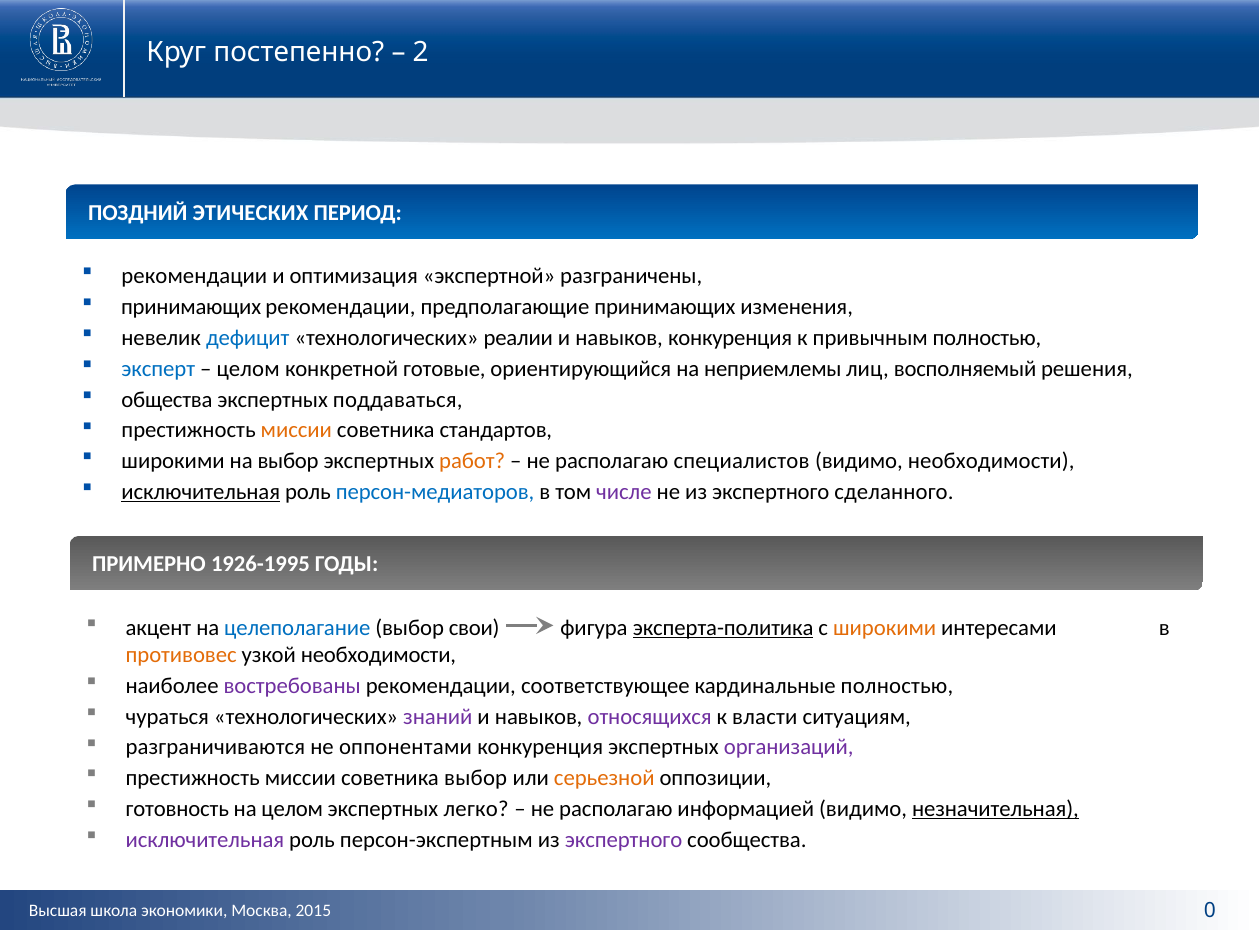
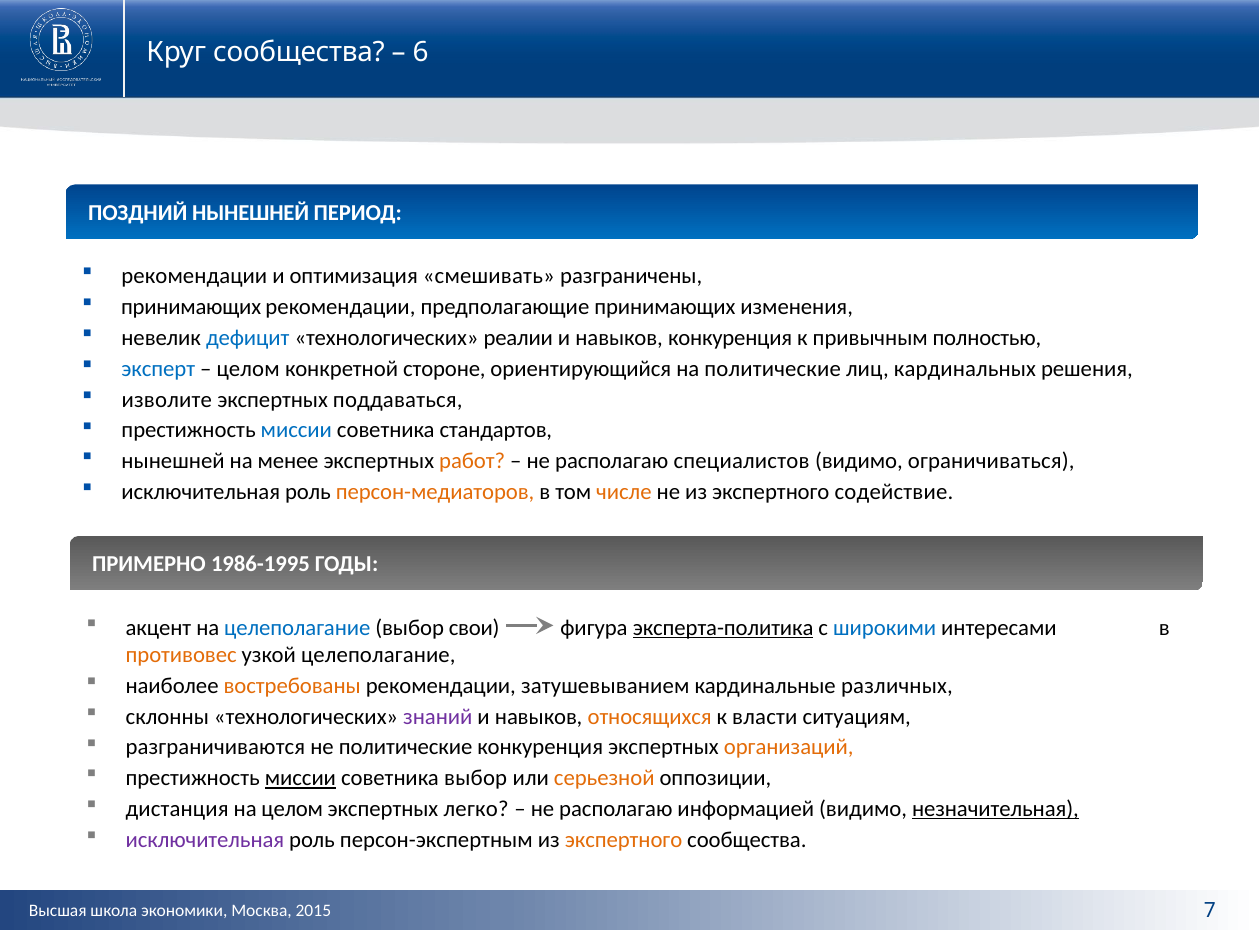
Круг постепенно: постепенно -> сообщества (299, 52)
2: 2 -> 6 (421, 52)
ПОЗДНИЙ ЭТИЧЕСКИХ: ЭТИЧЕСКИХ -> НЫНЕШНЕЙ (251, 213)
экспертной: экспертной -> смешивать (489, 276)
готовые: готовые -> стороне (444, 369)
на неприемлемы: неприемлемы -> политические (773, 369)
восполняемый: восполняемый -> кардинальных (965, 369)
общества: общества -> изволите (167, 400)
миссии colour: orange -> blue (296, 430)
широкими: широкими -> нынешней (173, 461)
на выбор: выбор -> менее (288, 461)
видимо необходимости: необходимости -> ограничиваться (991, 461)
исключительная underline: present -> none (201, 492)
персон-медиаторов colour: blue -> orange (435, 492)
числе colour: purple -> orange (624, 492)
сделанного: сделанного -> содействие (894, 492)
1926-1995: 1926-1995 -> 1986-1995 (260, 564)
широкими colour: orange -> blue (885, 628)
узкой необходимости: необходимости -> целеполагание (378, 655)
востребованы colour: purple -> orange (292, 686)
соответствующее: соответствующее -> затушевыванием (605, 686)
кардинальные полностью: полностью -> различных (897, 686)
чураться: чураться -> склонны (167, 717)
относящихся colour: purple -> orange (650, 717)
не оппонентами: оппонентами -> политические (406, 748)
организаций colour: purple -> orange (789, 748)
миссии underline: none -> present (300, 778)
готовность: готовность -> дистанция (177, 809)
экспертного colour: purple -> orange (624, 840)
0: 0 -> 7 (1210, 910)
